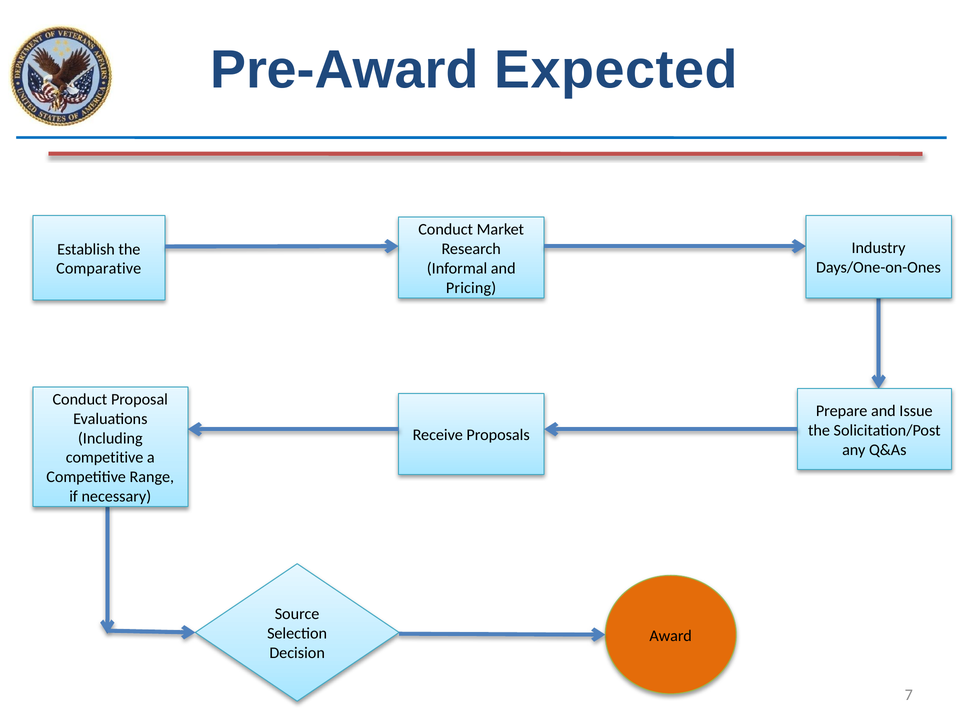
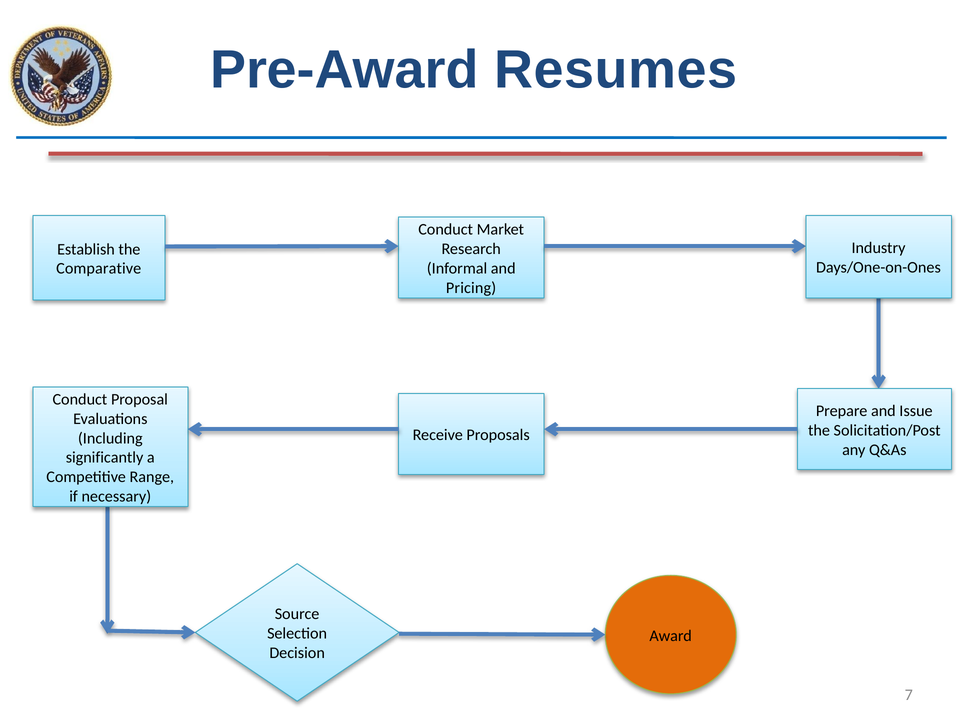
Expected: Expected -> Resumes (616, 70)
competitive: competitive -> significantly (105, 458)
